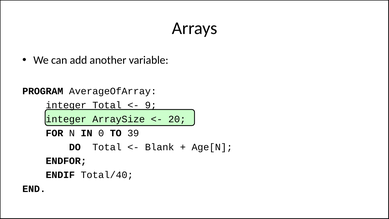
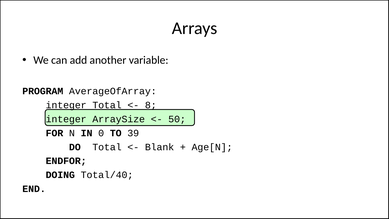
9: 9 -> 8 (151, 105)
20: 20 -> 50 (177, 119)
ENDIF: ENDIF -> DOING (60, 175)
